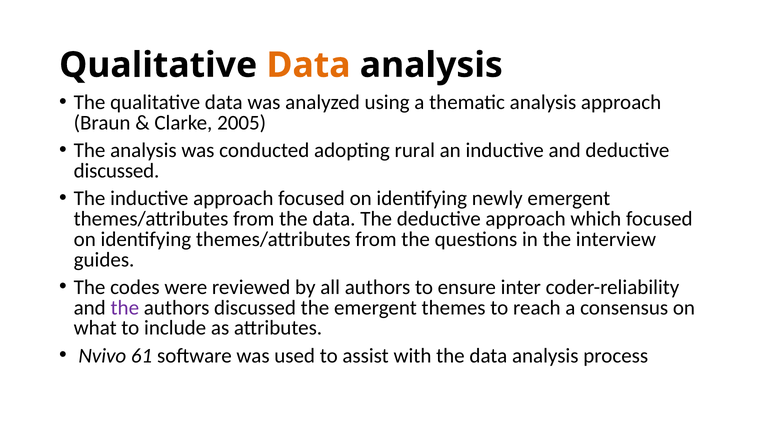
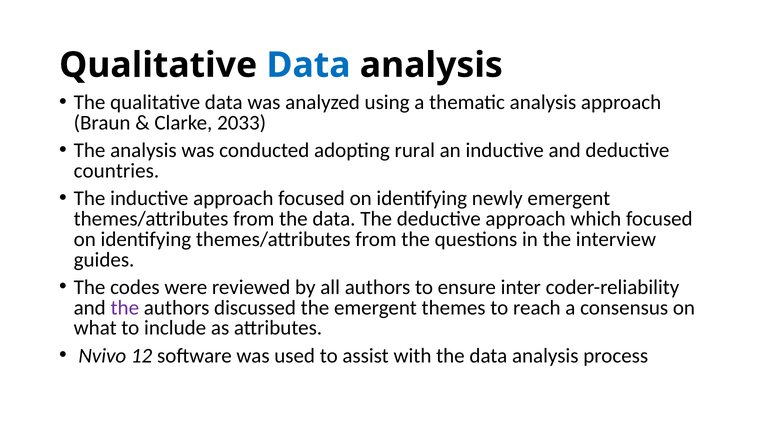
Data colour: orange -> blue (308, 65)
2005: 2005 -> 2033 (242, 123)
discussed: discussed -> countries (116, 171)
61: 61 -> 12 (142, 356)
